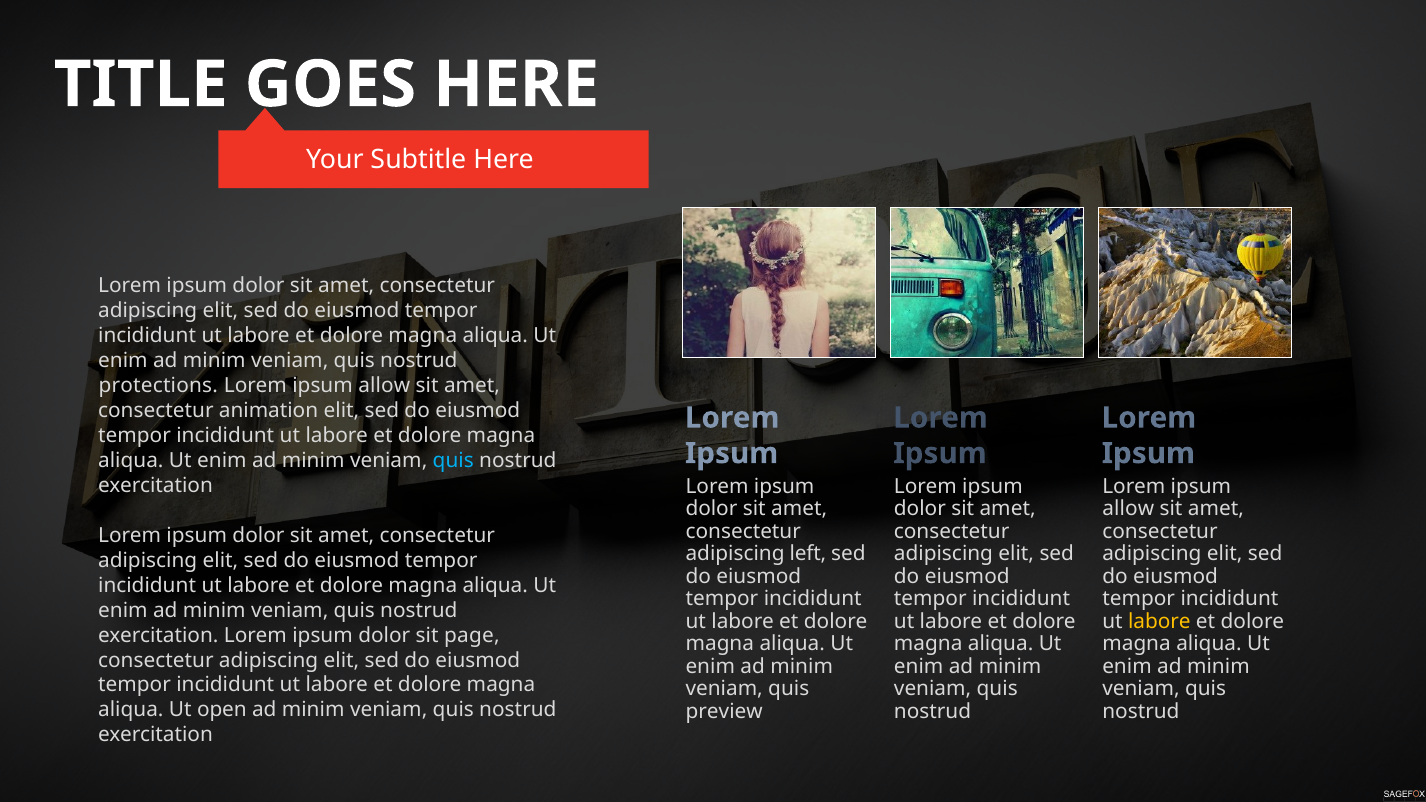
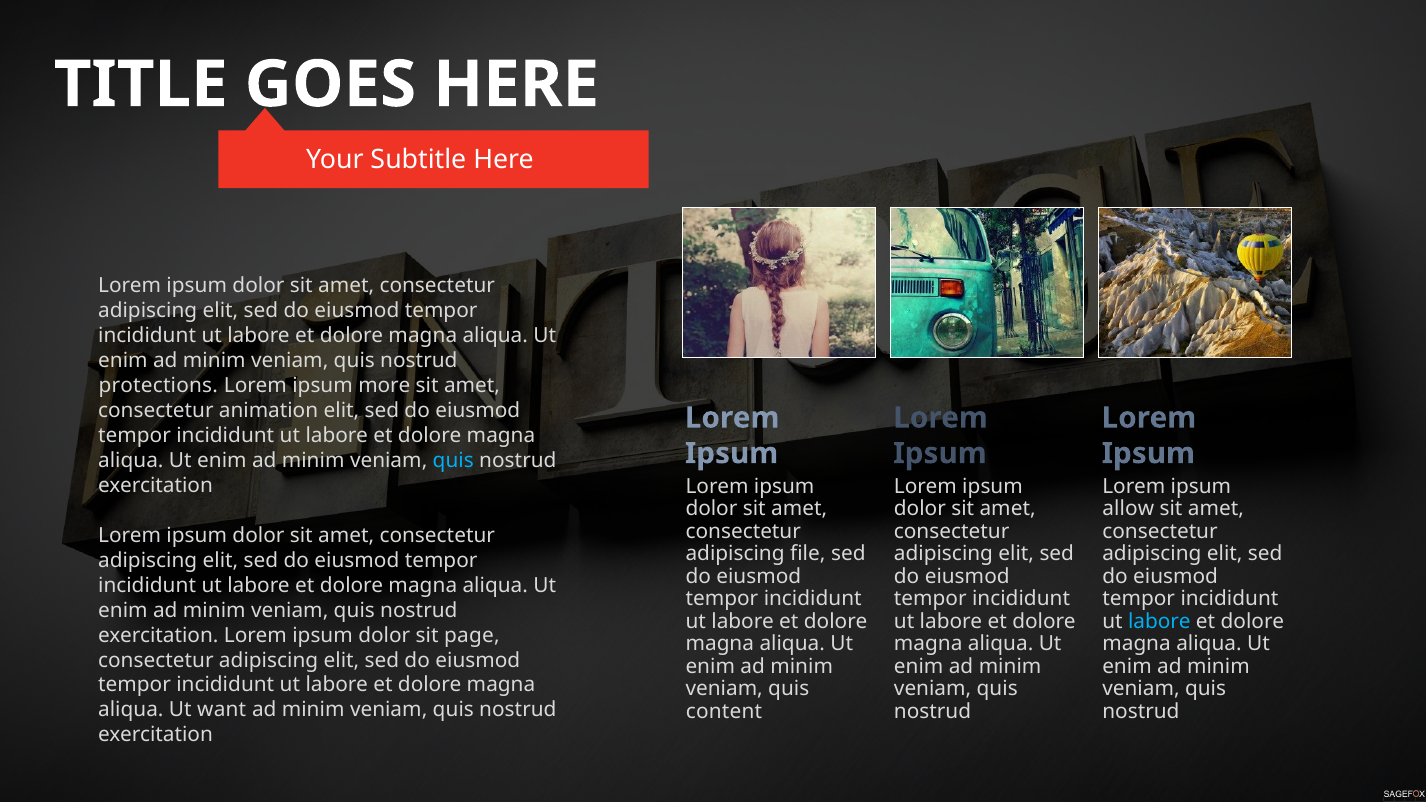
allow: allow -> more (384, 386)
left: left -> file (808, 554)
labore colour: yellow -> light blue (1159, 621)
open: open -> want (222, 710)
preview: preview -> content (724, 711)
